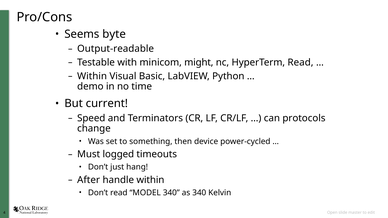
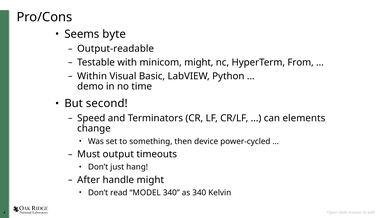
HyperTerm Read: Read -> From (301, 62)
current: current -> second (107, 104)
protocols: protocols -> elements (304, 118)
logged: logged -> output (118, 154)
handle within: within -> might (150, 180)
